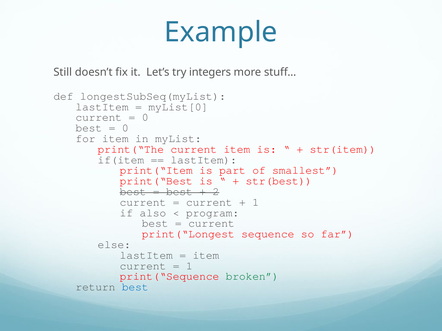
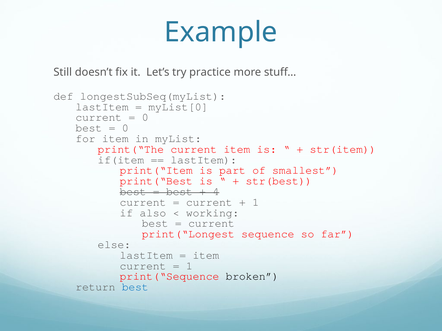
integers: integers -> practice (210, 72)
2: 2 -> 4 (216, 192)
program: program -> working (213, 213)
broken colour: green -> black (252, 277)
